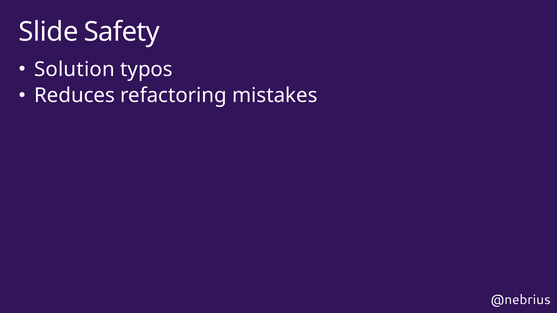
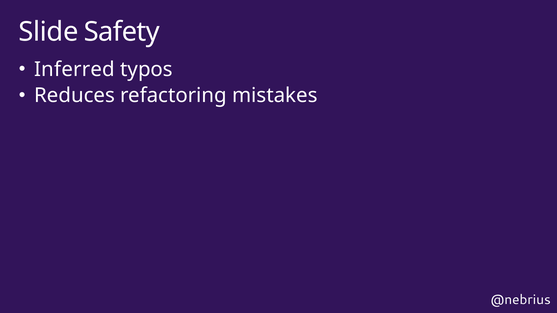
Solution: Solution -> Inferred (74, 69)
